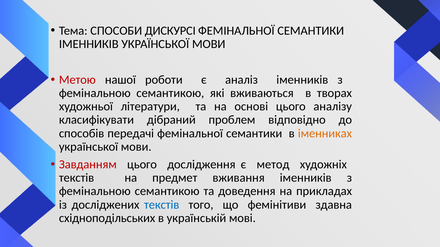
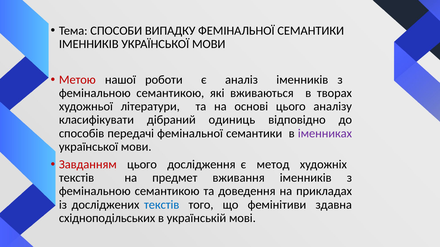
ДИСКУРСІ: ДИСКУРСІ -> ВИПАДКУ (170, 31)
проблем: проблем -> одиниць (232, 120)
іменниках colour: orange -> purple (325, 134)
